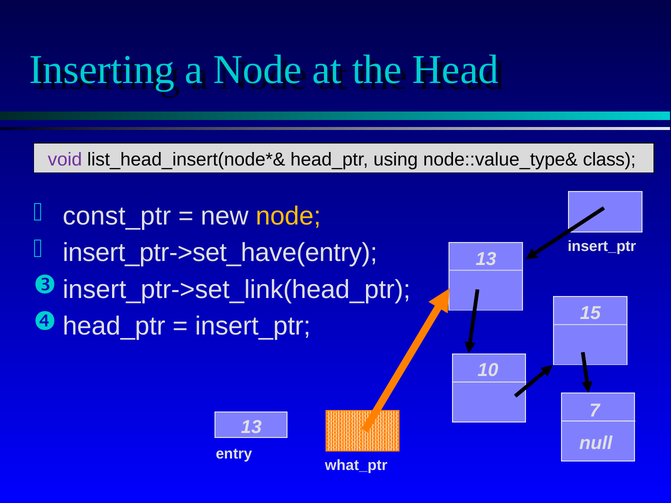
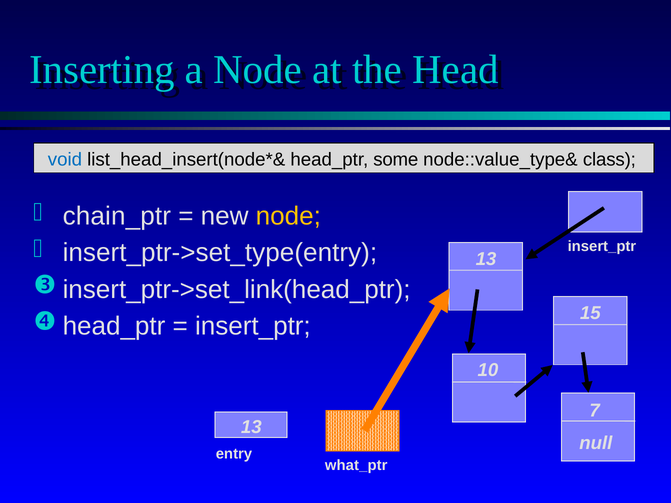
void colour: purple -> blue (65, 160)
using: using -> some (396, 160)
const_ptr: const_ptr -> chain_ptr (117, 216)
insert_ptr->set_have(entry: insert_ptr->set_have(entry -> insert_ptr->set_type(entry (220, 253)
